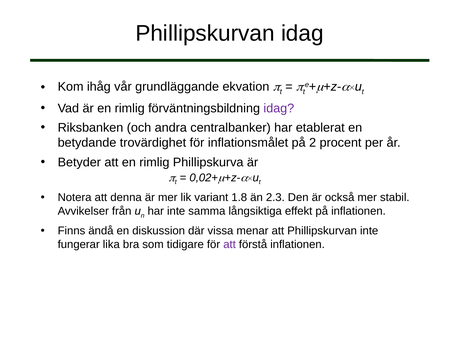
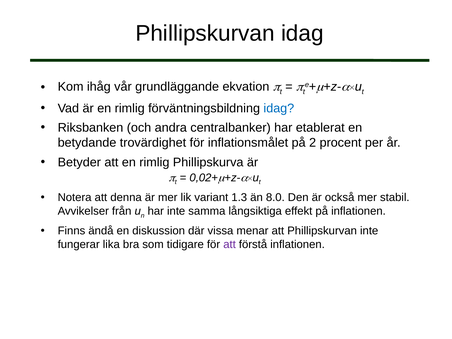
idag colour: purple -> blue (279, 108)
1.8: 1.8 -> 1.3 (239, 198)
2.3: 2.3 -> 8.0 (275, 198)
